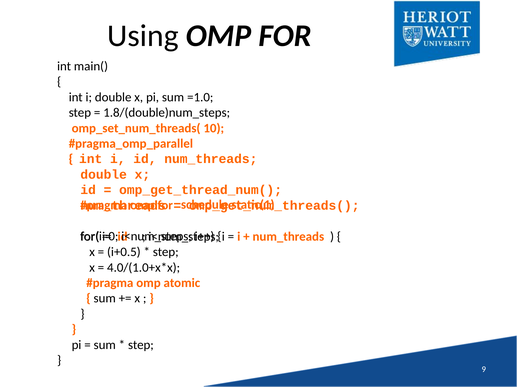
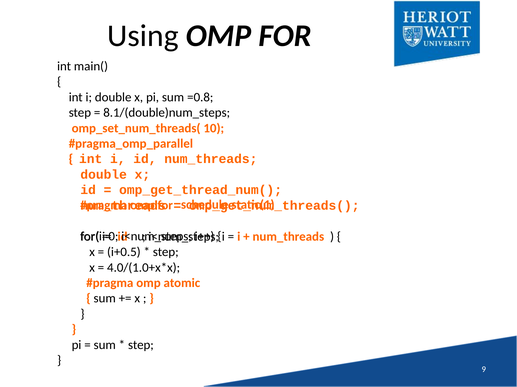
=1.0: =1.0 -> =0.8 (200, 97)
1.8/(double)num_steps: 1.8/(double)num_steps -> 8.1/(double)num_steps (167, 113)
